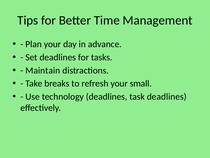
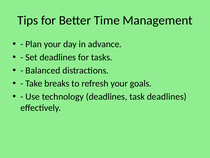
Maintain: Maintain -> Balanced (43, 70)
small: small -> goals (141, 83)
